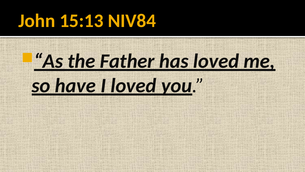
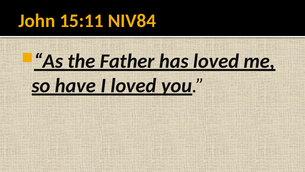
15:13: 15:13 -> 15:11 (82, 21)
